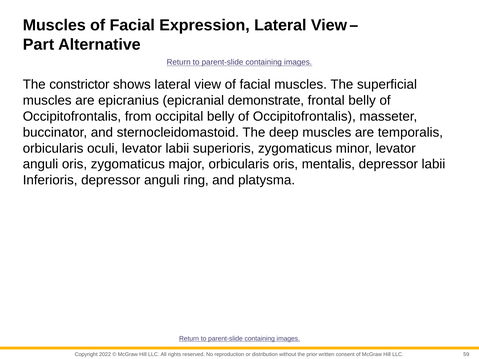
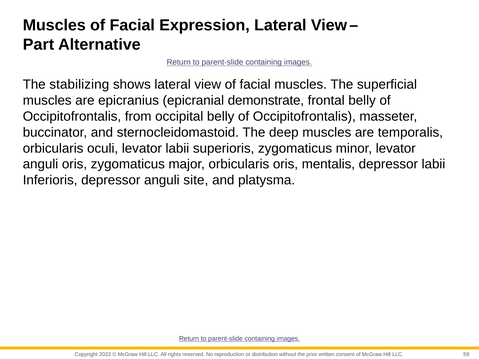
constrictor: constrictor -> stabilizing (79, 85)
ring: ring -> site (196, 180)
